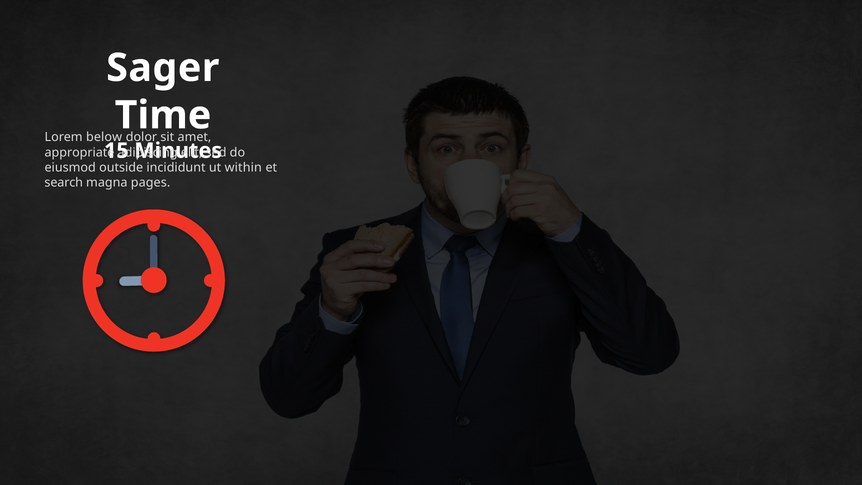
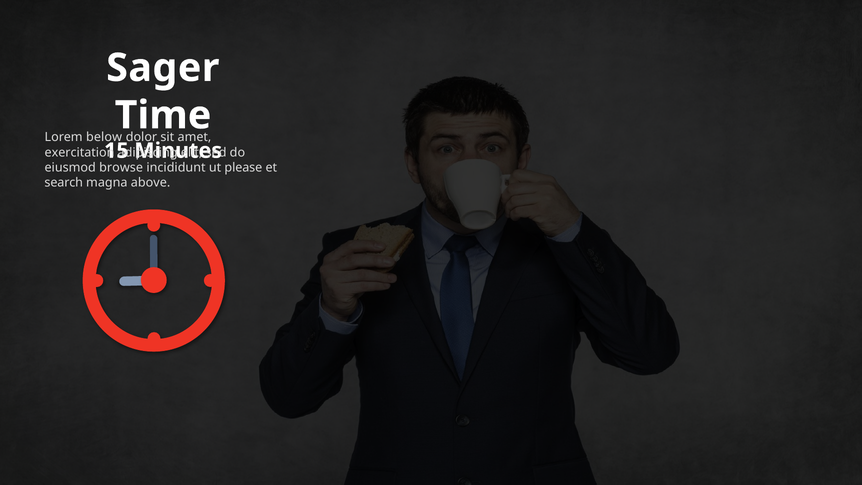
appropriate: appropriate -> exercitation (80, 152)
outside: outside -> browse (121, 167)
within: within -> please (243, 167)
pages: pages -> above (151, 183)
